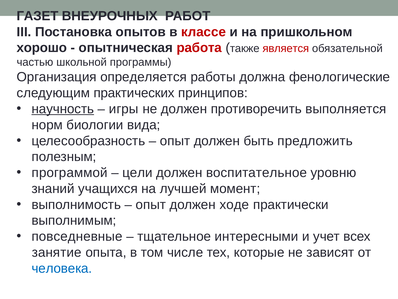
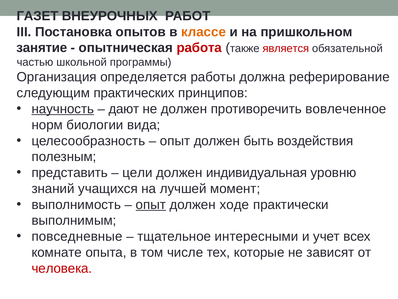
классе colour: red -> orange (204, 32)
хорошо: хорошо -> занятие (42, 48)
фенологические: фенологические -> реферирование (339, 77)
игры: игры -> дают (124, 109)
выполняется: выполняется -> вовлеченное (346, 109)
предложить: предложить -> воздействия (315, 141)
программой: программой -> представить (70, 172)
воспитательное: воспитательное -> индивидуальная (257, 172)
опыт underline: none -> present (151, 204)
занятие: занятие -> комнате (57, 252)
человека colour: blue -> red (62, 268)
